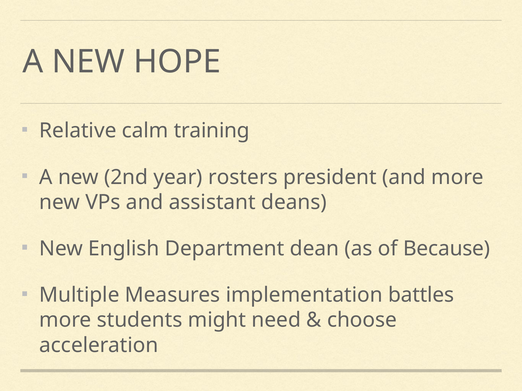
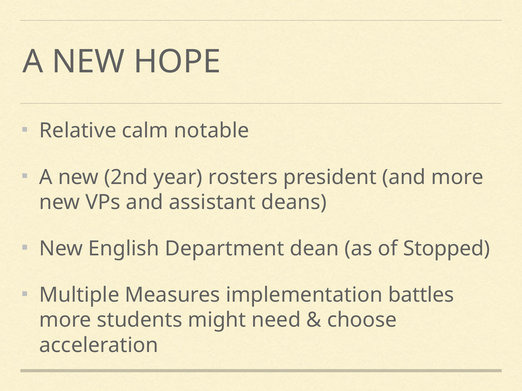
training: training -> notable (212, 131)
Because: Because -> Stopped (447, 249)
